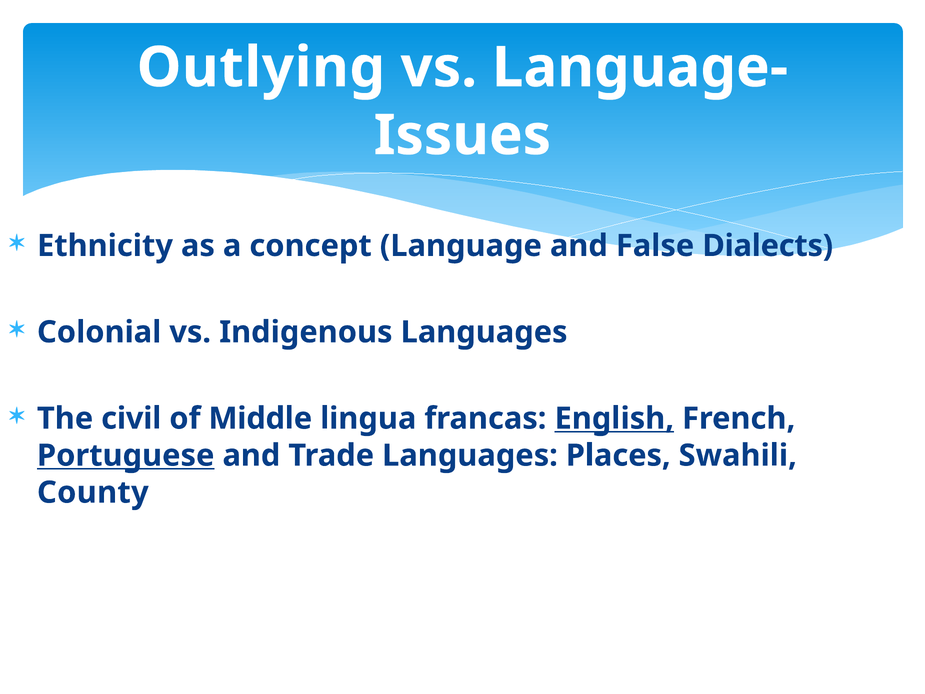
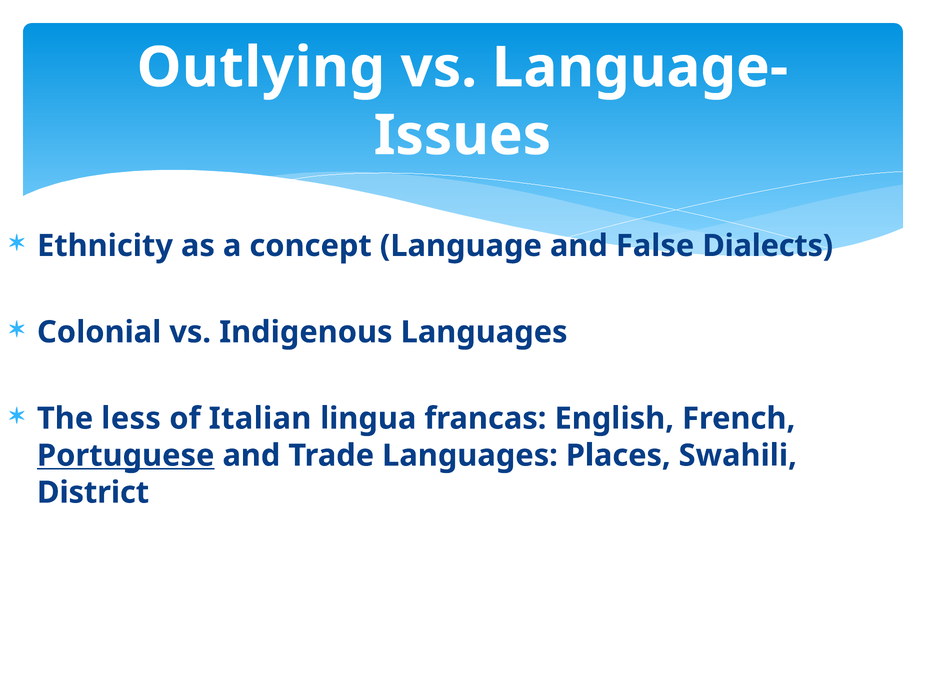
civil: civil -> less (131, 418)
Middle: Middle -> Italian (260, 418)
English underline: present -> none (614, 418)
County: County -> District (93, 492)
